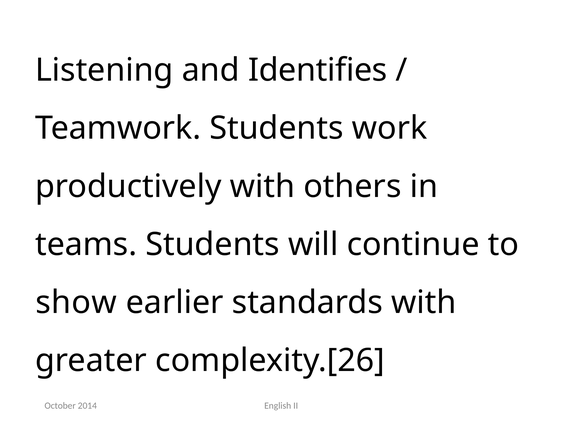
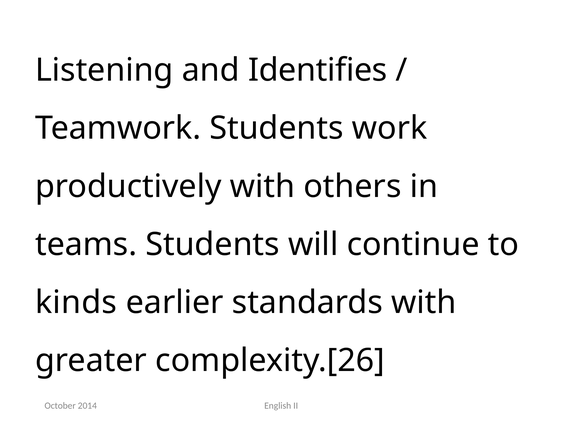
show: show -> kinds (76, 302)
